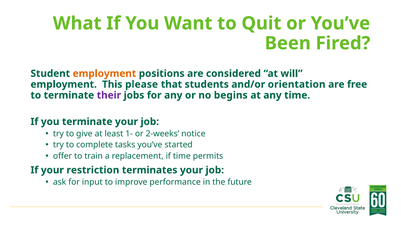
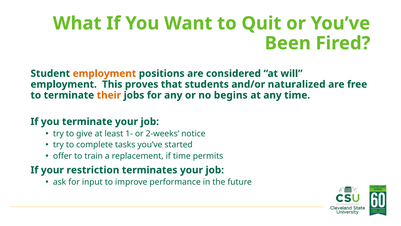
please: please -> proves (142, 84)
orientation: orientation -> naturalized (297, 84)
their colour: purple -> orange (109, 95)
